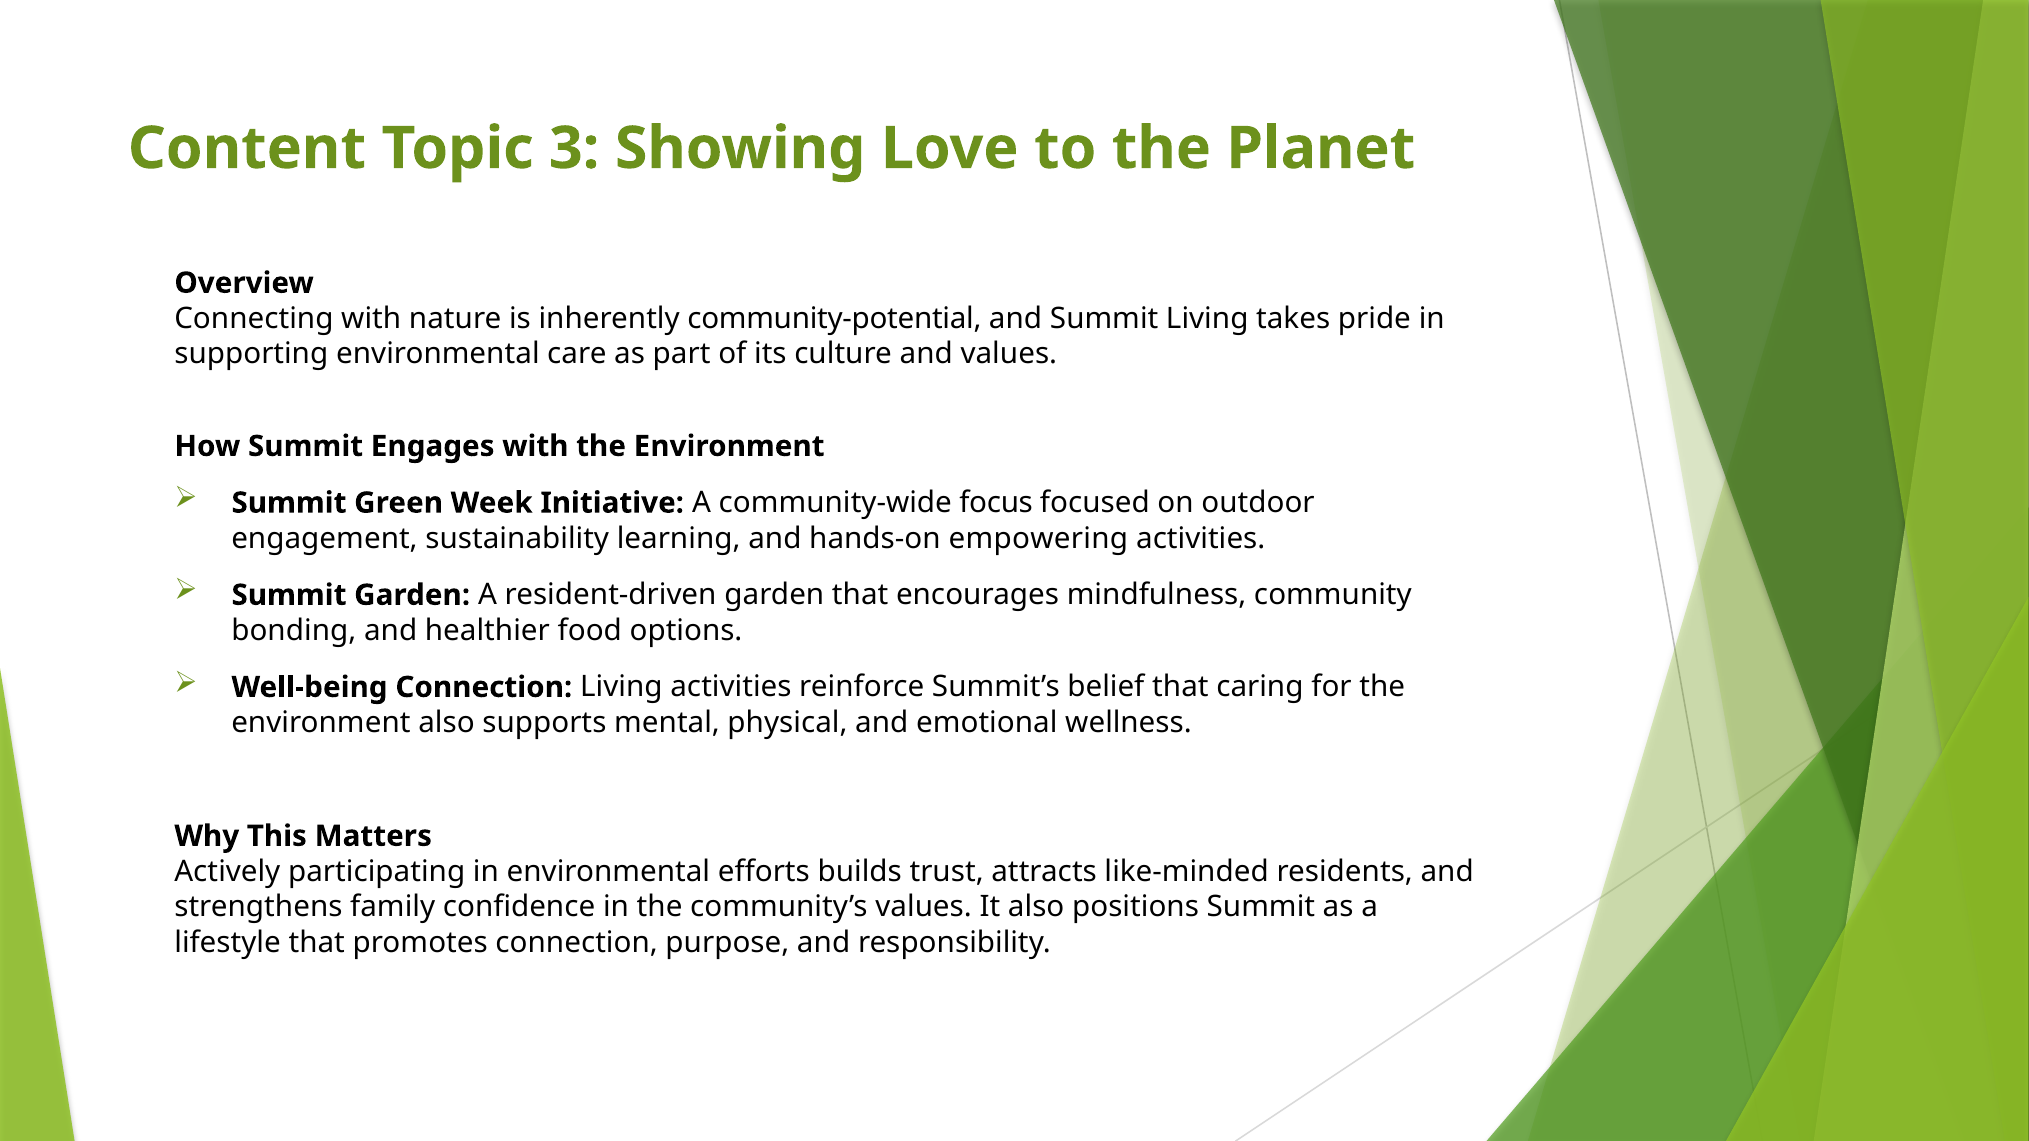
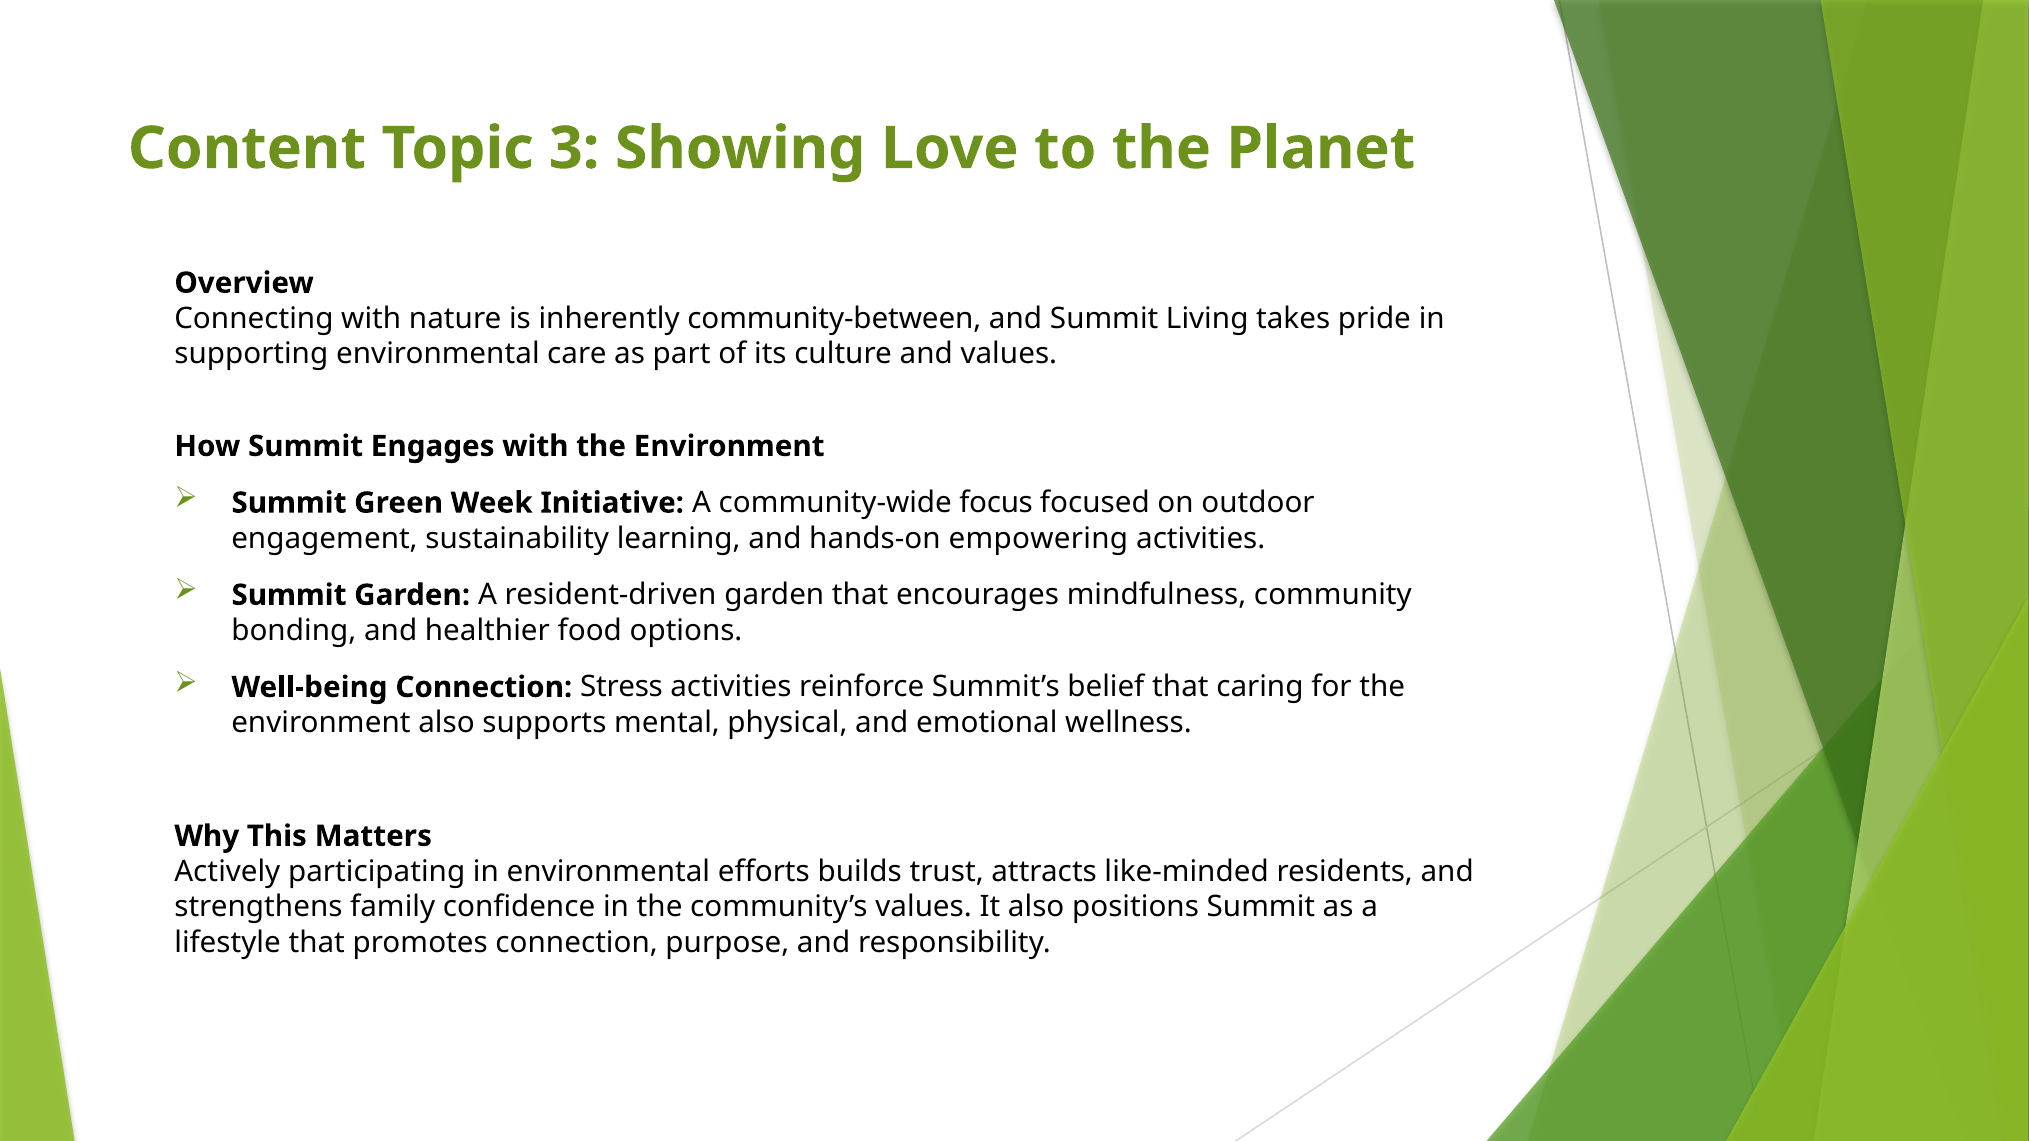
community-potential: community-potential -> community-between (834, 319)
Connection Living: Living -> Stress (622, 687)
